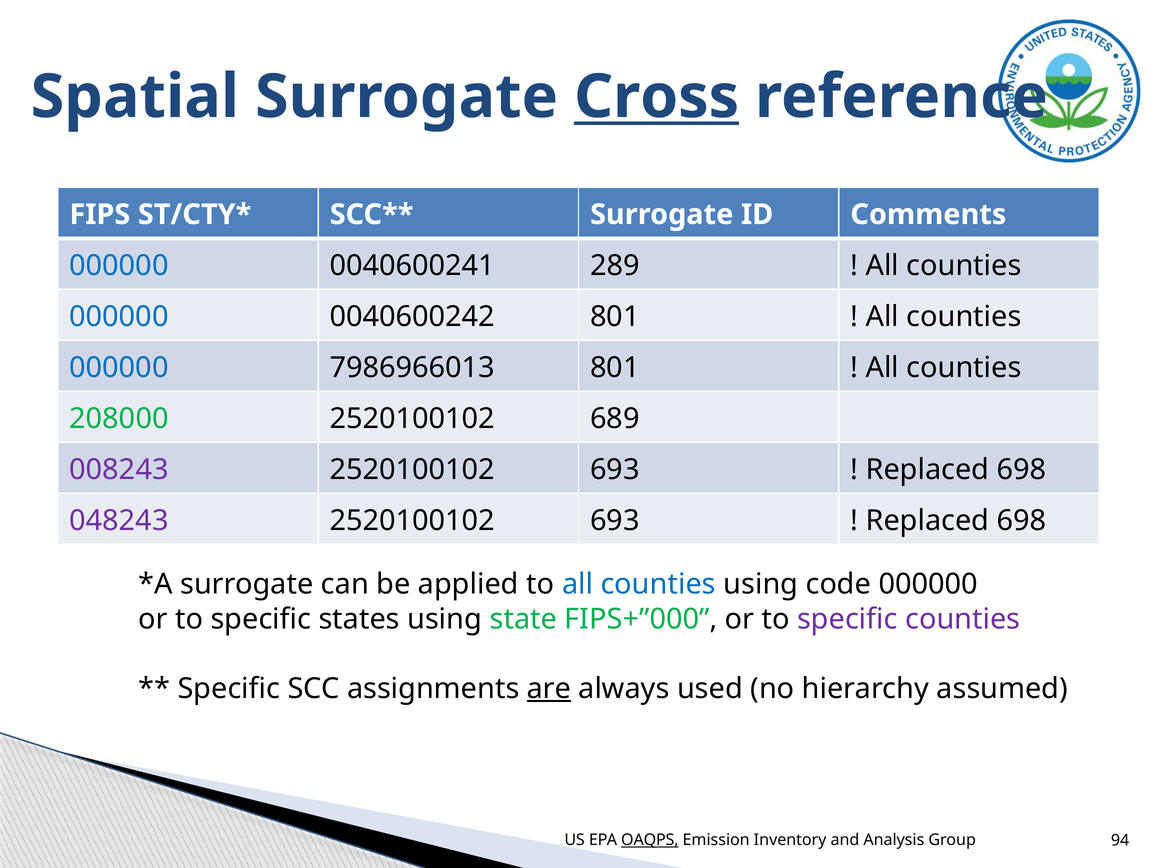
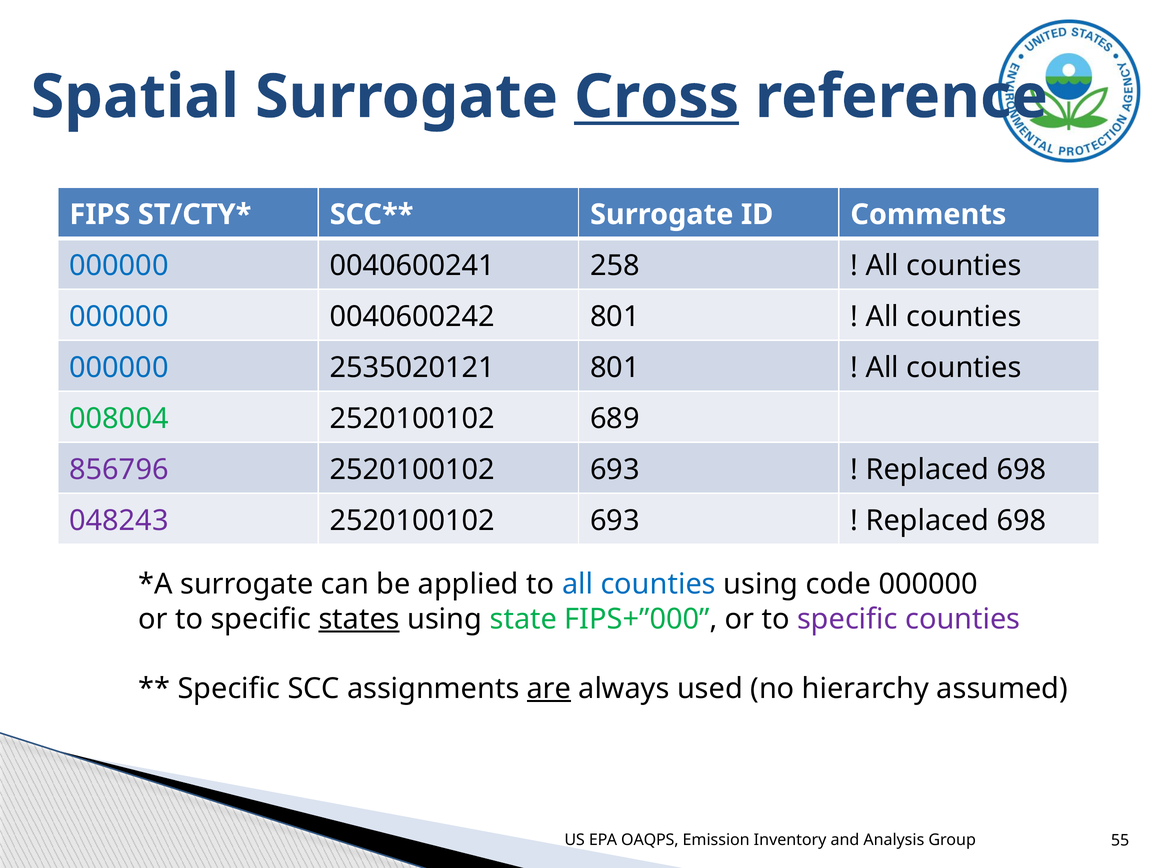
289: 289 -> 258 (615, 265)
7986966013: 7986966013 -> 2535020121 (412, 367)
208000: 208000 -> 008004 (119, 418)
008243: 008243 -> 856796 (119, 469)
states underline: none -> present (359, 619)
OAQPS underline: present -> none (650, 840)
94: 94 -> 55 (1120, 840)
